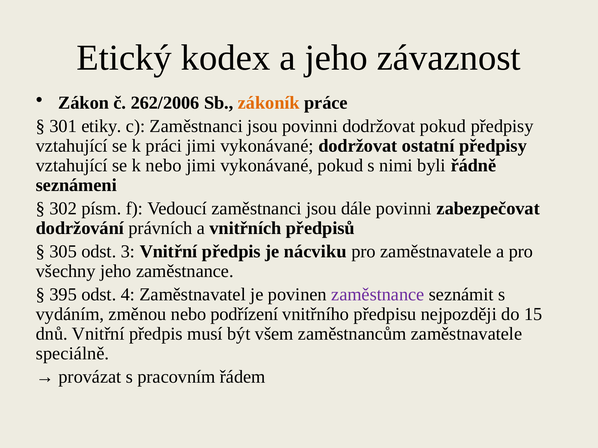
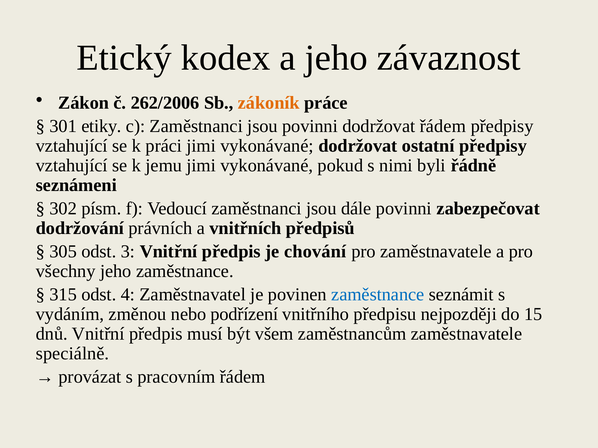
dodržovat pokud: pokud -> řádem (443, 126)
k nebo: nebo -> jemu (164, 166)
nácviku: nácviku -> chování (315, 252)
395: 395 -> 315 (63, 295)
zaměstnance colour: purple -> blue (378, 295)
